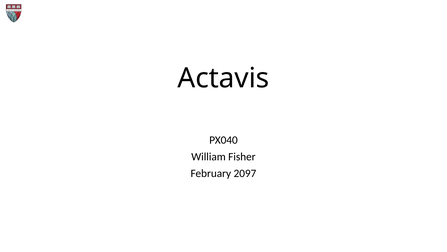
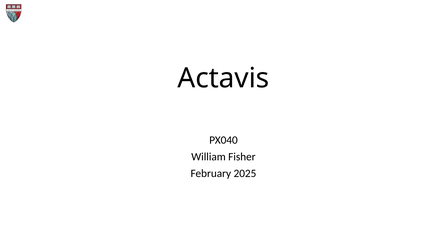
2097: 2097 -> 2025 (245, 173)
